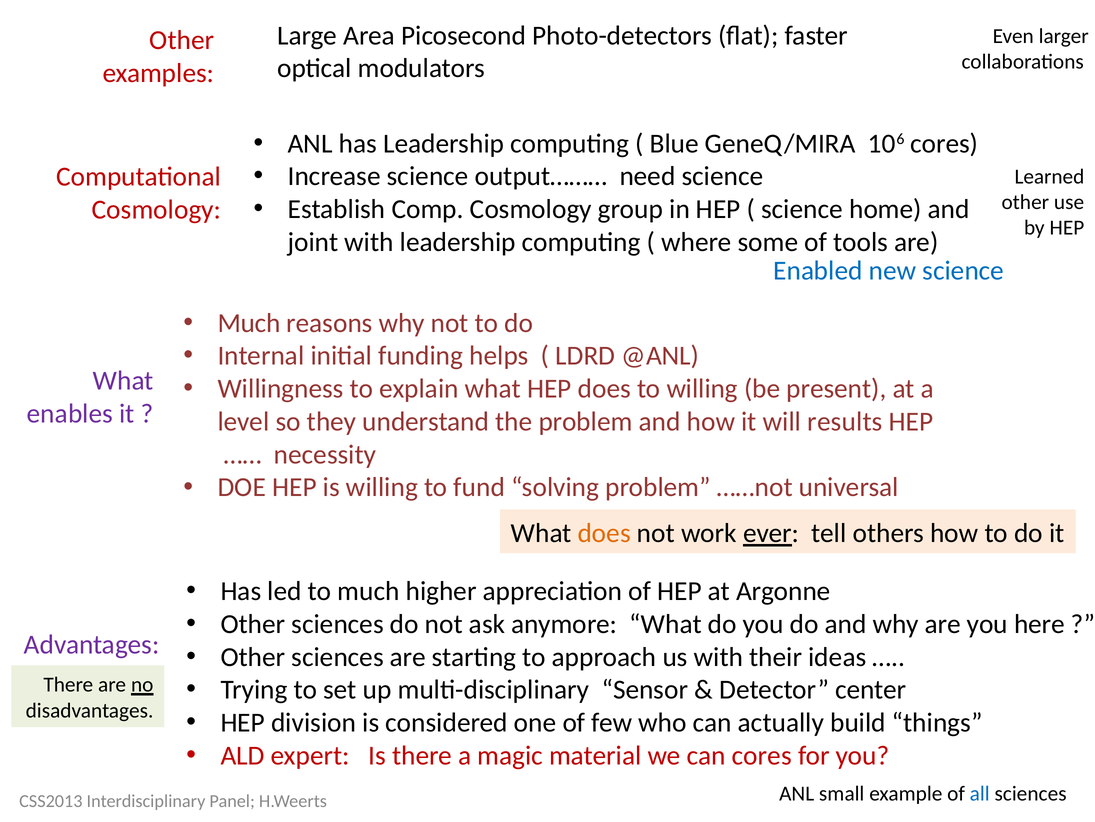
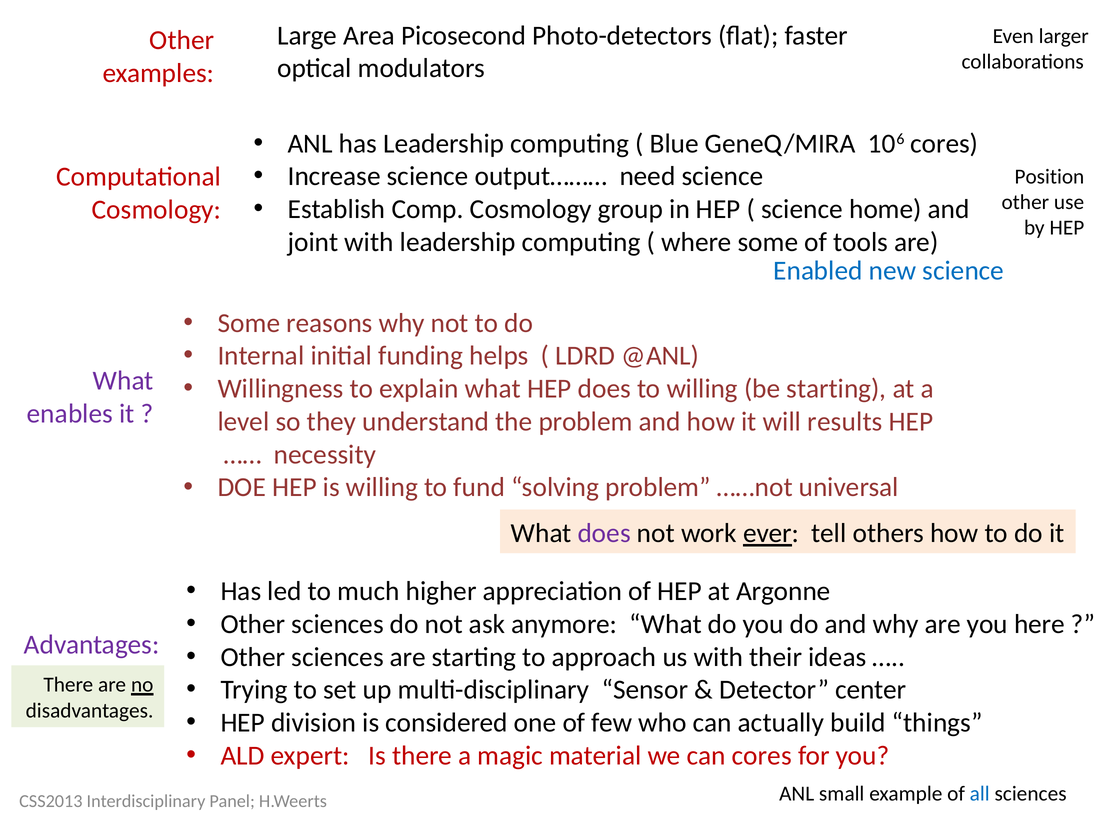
Learned: Learned -> Position (1049, 176)
Much: Much -> Some (249, 323)
be present: present -> starting (836, 388)
does colour: orange -> purple (604, 533)
